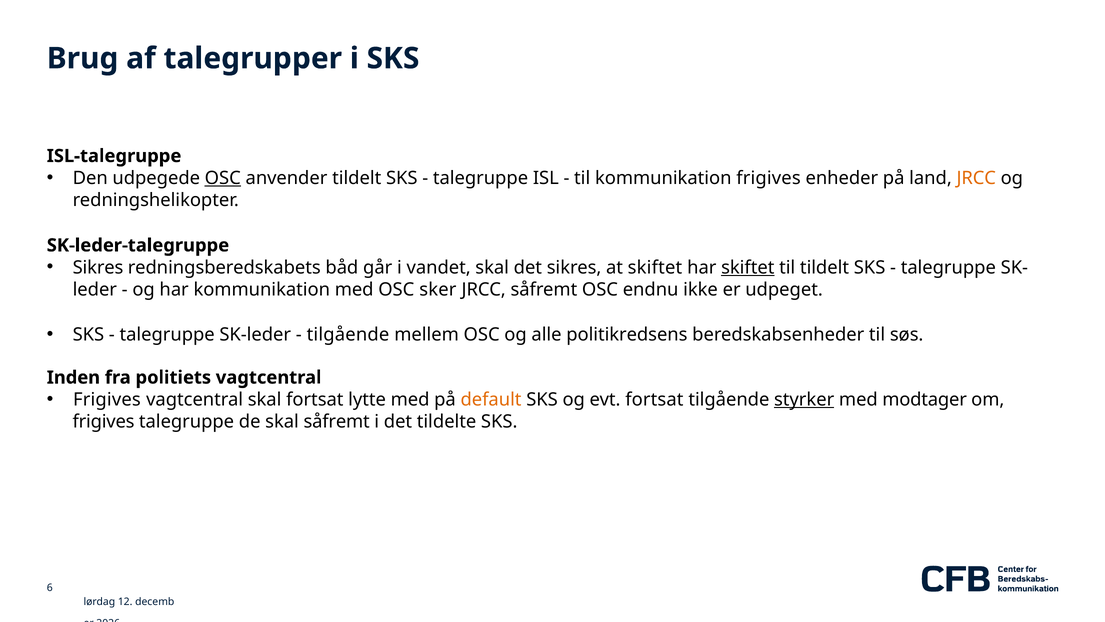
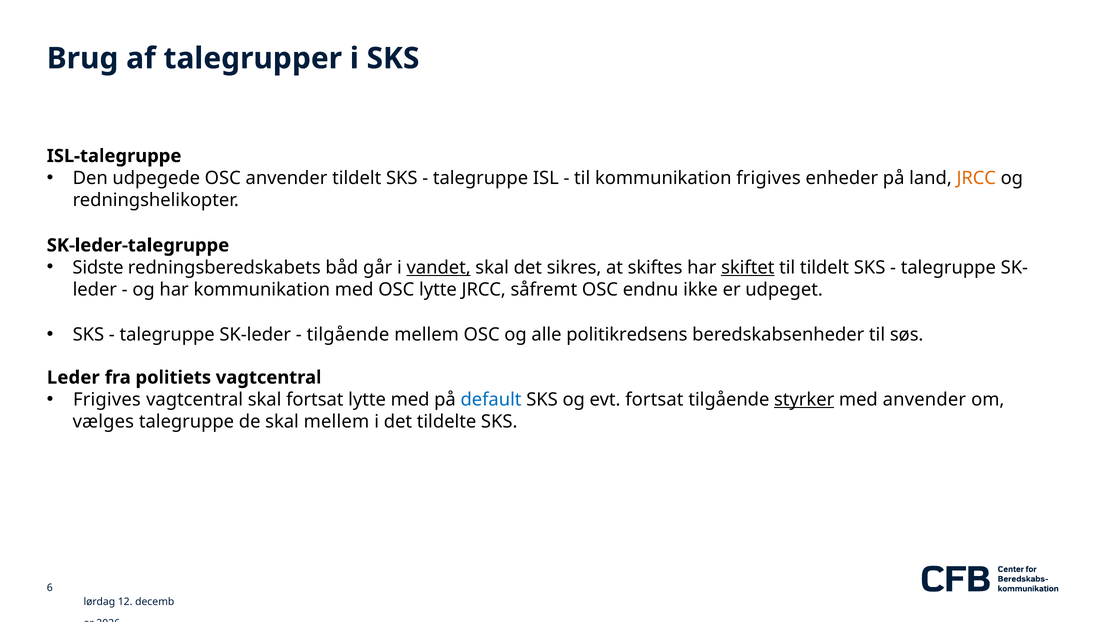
OSC underline: present -> none (223, 178)
Sikres: Sikres -> Sidste (98, 267)
vandet underline: none -> present (439, 267)
at skiftet: skiftet -> skiftes (655, 267)
OSC sker: sker -> lytte (438, 289)
Inden: Inden -> Leder (73, 377)
default colour: orange -> blue (491, 399)
med modtager: modtager -> anvender (924, 399)
frigives: frigives -> vælges (103, 421)
skal såfremt: såfremt -> mellem (336, 421)
